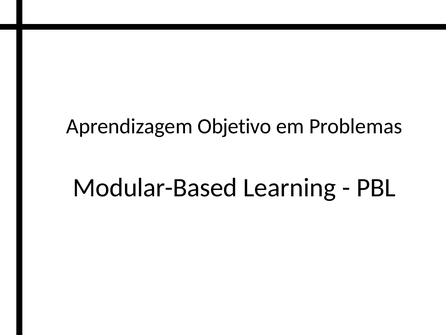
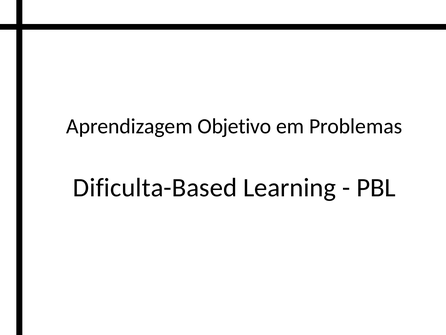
Modular-Based: Modular-Based -> Dificulta-Based (155, 188)
